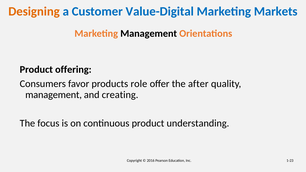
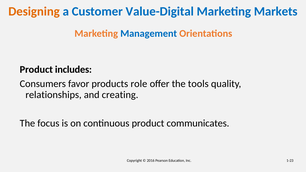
Management colour: black -> blue (149, 34)
offering: offering -> includes (73, 70)
after: after -> tools (198, 84)
management: management -> relationships (54, 95)
understanding: understanding -> communicates (198, 123)
